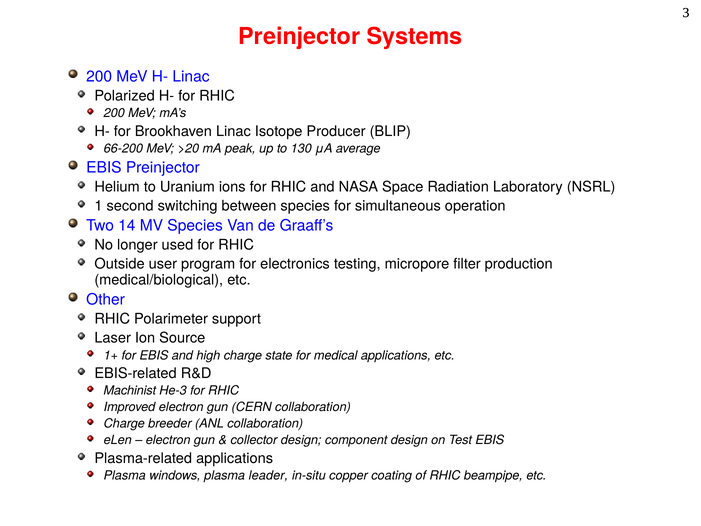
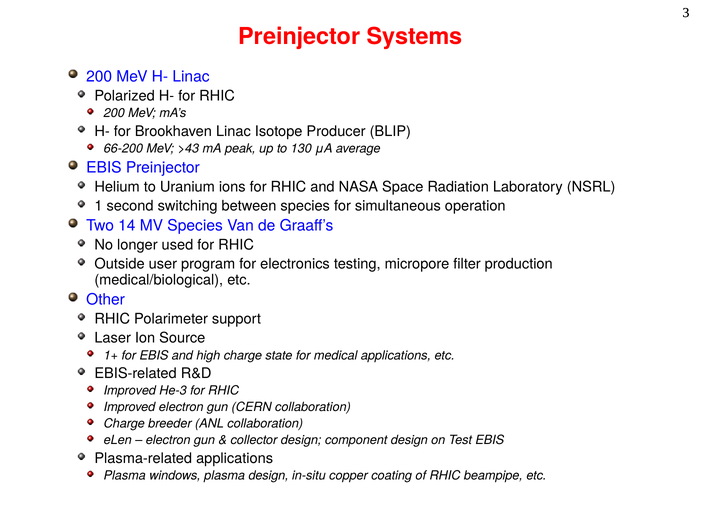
>20: >20 -> >43 (188, 148)
Machinist: Machinist -> Improved (130, 391)
plasma leader: leader -> design (269, 475)
